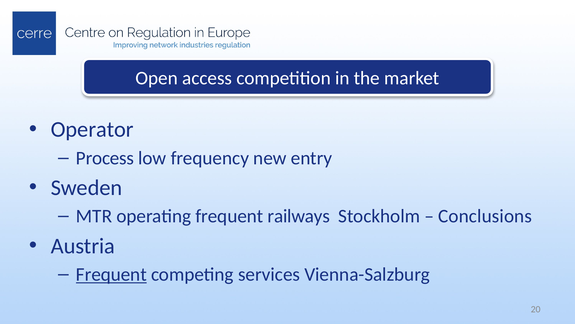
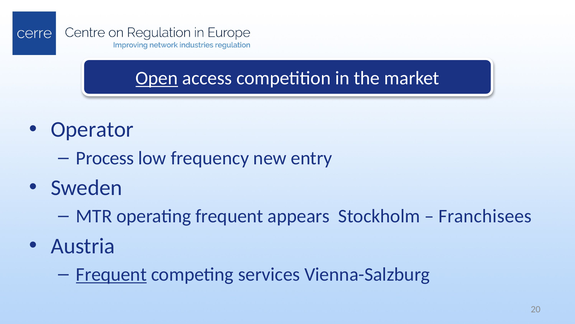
Open underline: none -> present (157, 78)
railways: railways -> appears (299, 216)
Conclusions: Conclusions -> Franchisees (485, 216)
